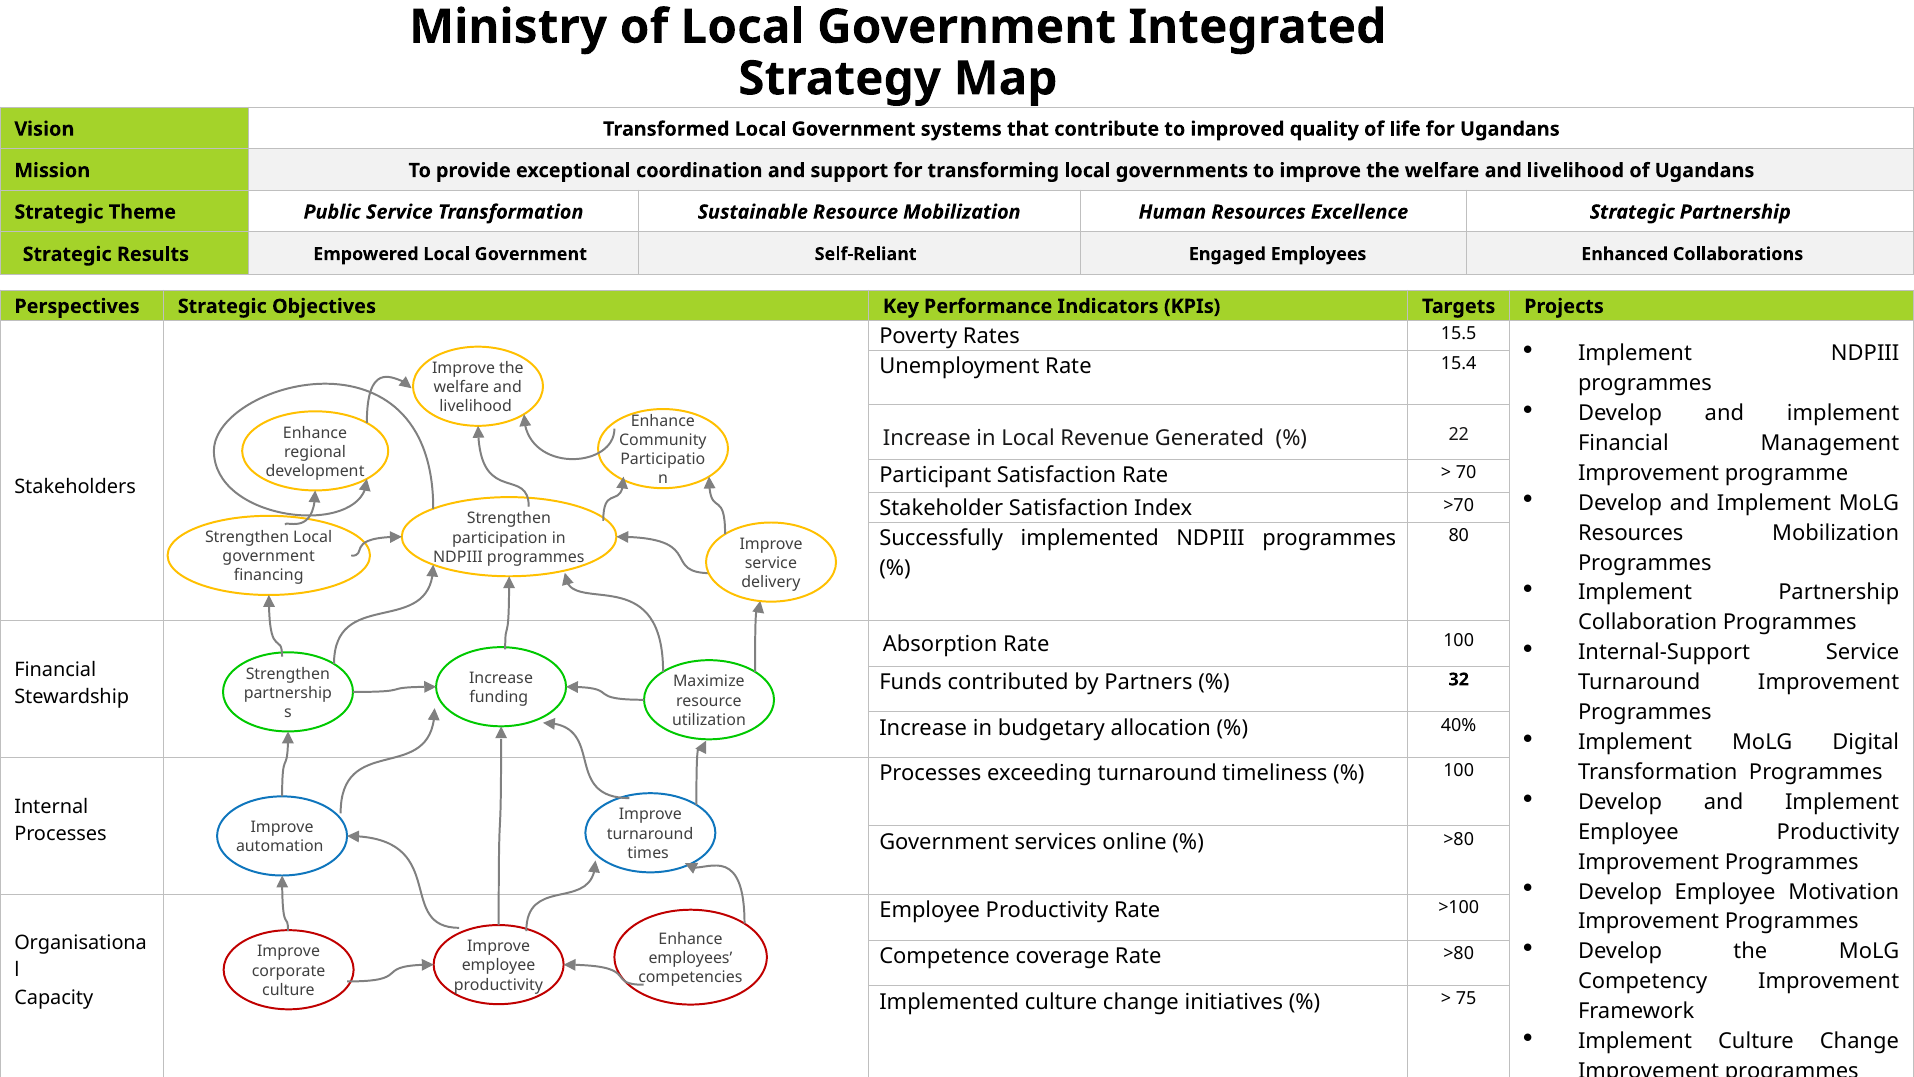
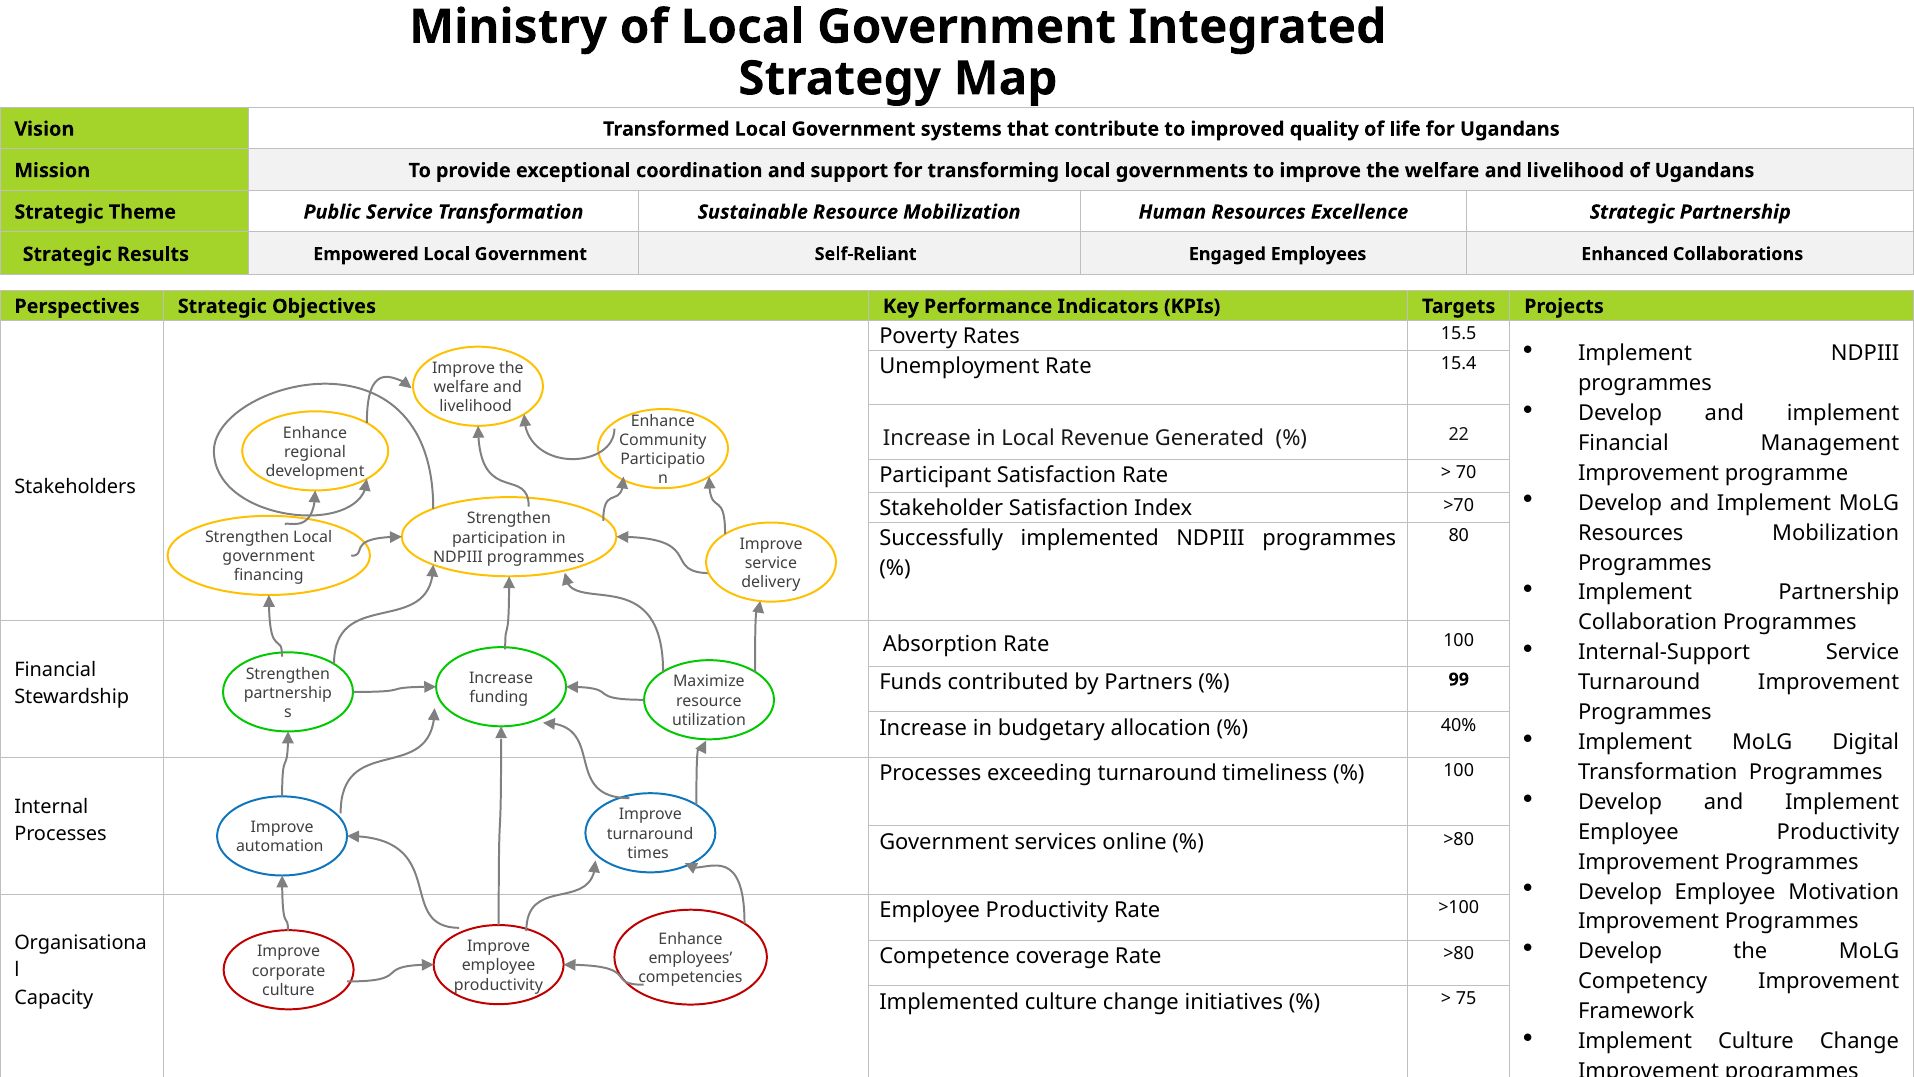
32: 32 -> 99 (1459, 679)
